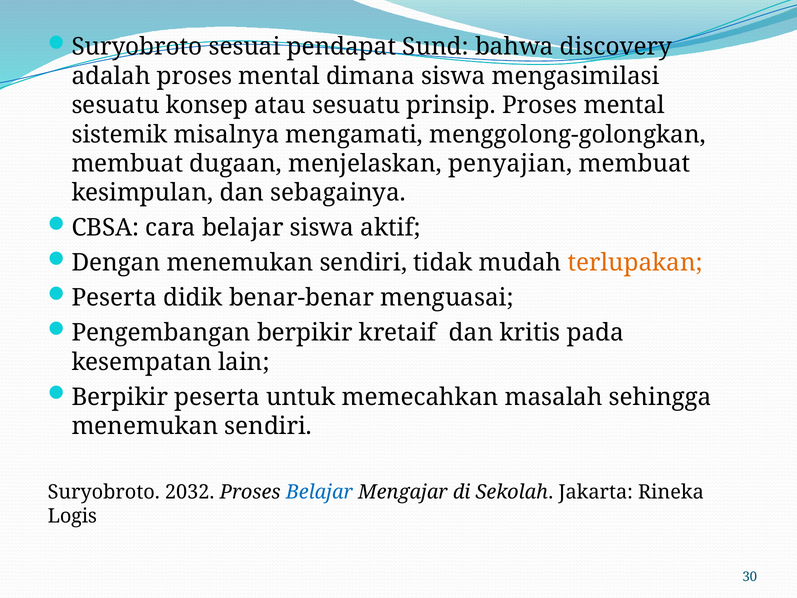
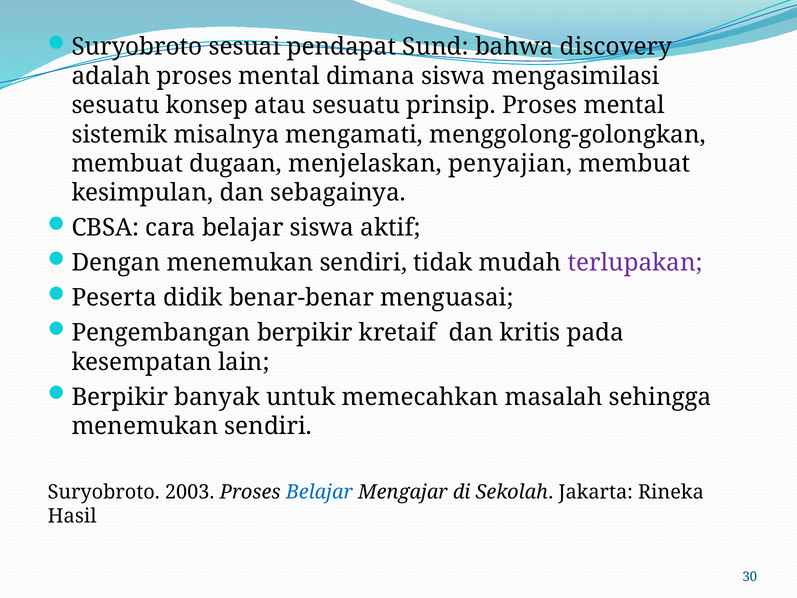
terlupakan colour: orange -> purple (635, 263)
Berpikir peserta: peserta -> banyak (217, 397)
2032: 2032 -> 2003 (190, 492)
Logis: Logis -> Hasil (72, 516)
